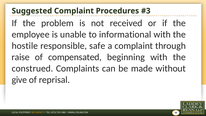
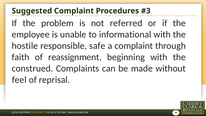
received: received -> referred (126, 23)
raise: raise -> faith (21, 57)
compensated: compensated -> reassignment (75, 57)
give: give -> feel (19, 80)
